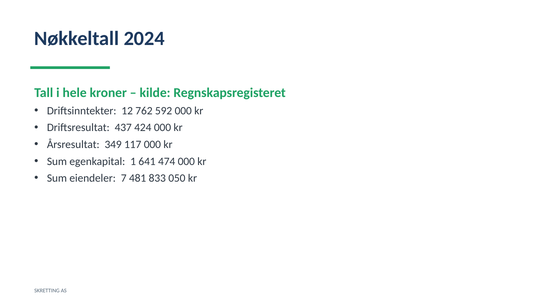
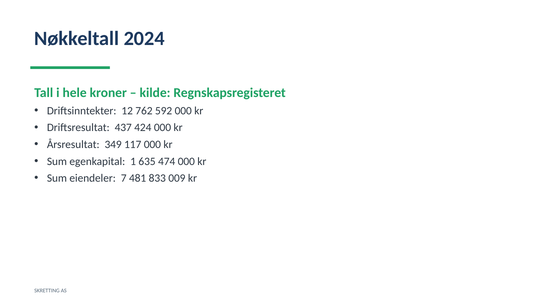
641: 641 -> 635 (147, 161)
050: 050 -> 009 (177, 178)
